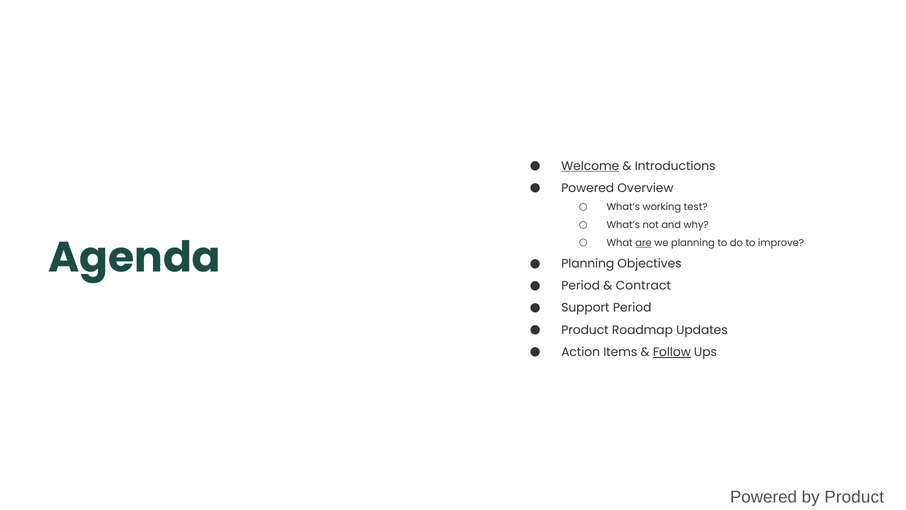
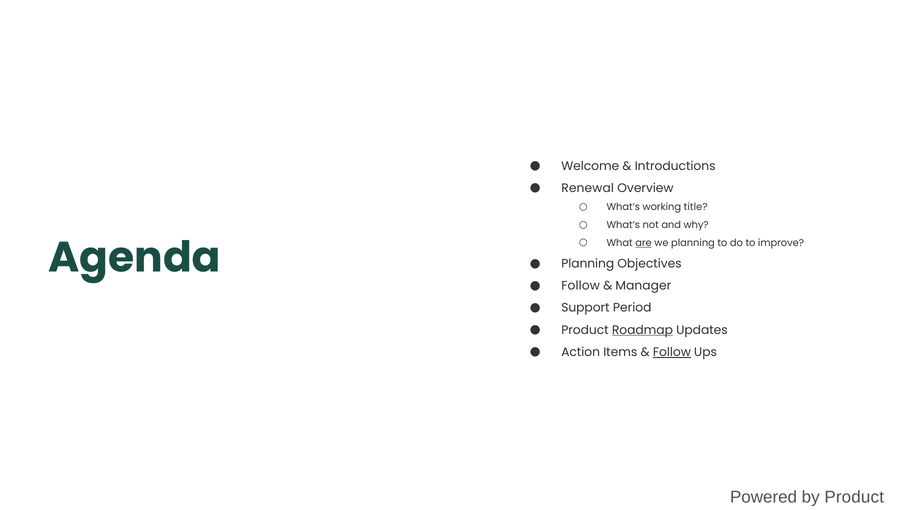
Welcome underline: present -> none (590, 166)
Powered: Powered -> Renewal (588, 188)
test: test -> title (696, 207)
Period: Period -> Follow (581, 286)
Contract: Contract -> Manager (643, 286)
Roadmap underline: none -> present (642, 330)
